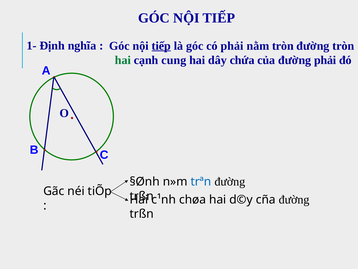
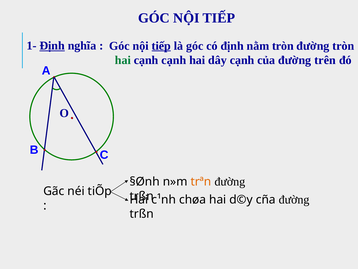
Định underline: none -> present (52, 46)
có phải: phải -> định (232, 46)
cạnh cung: cung -> cạnh (174, 60)
dây chứa: chứa -> cạnh (242, 60)
đường phải: phải -> trên (325, 60)
trªn colour: blue -> orange (201, 181)
